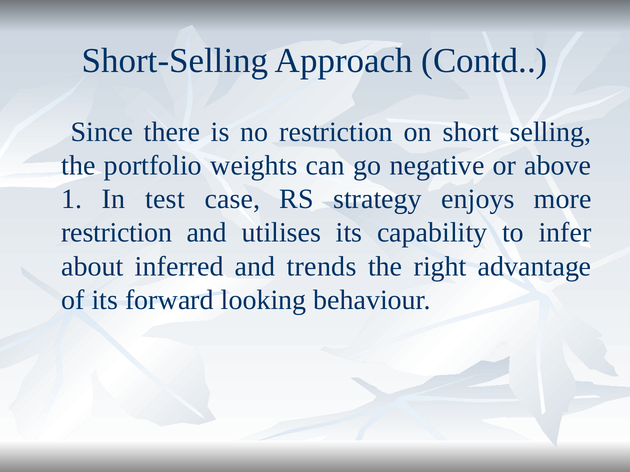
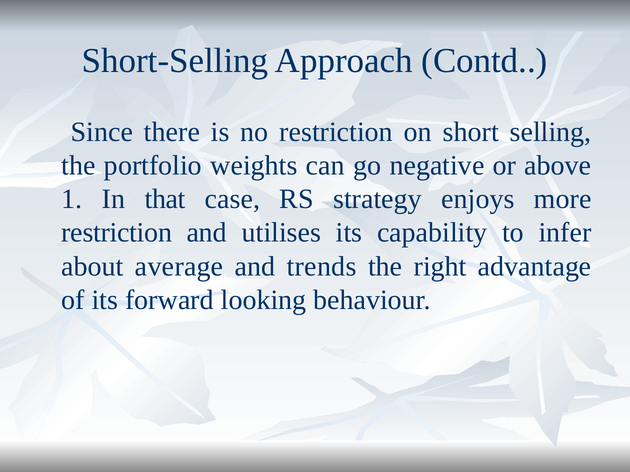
test: test -> that (165, 199)
inferred: inferred -> average (179, 267)
